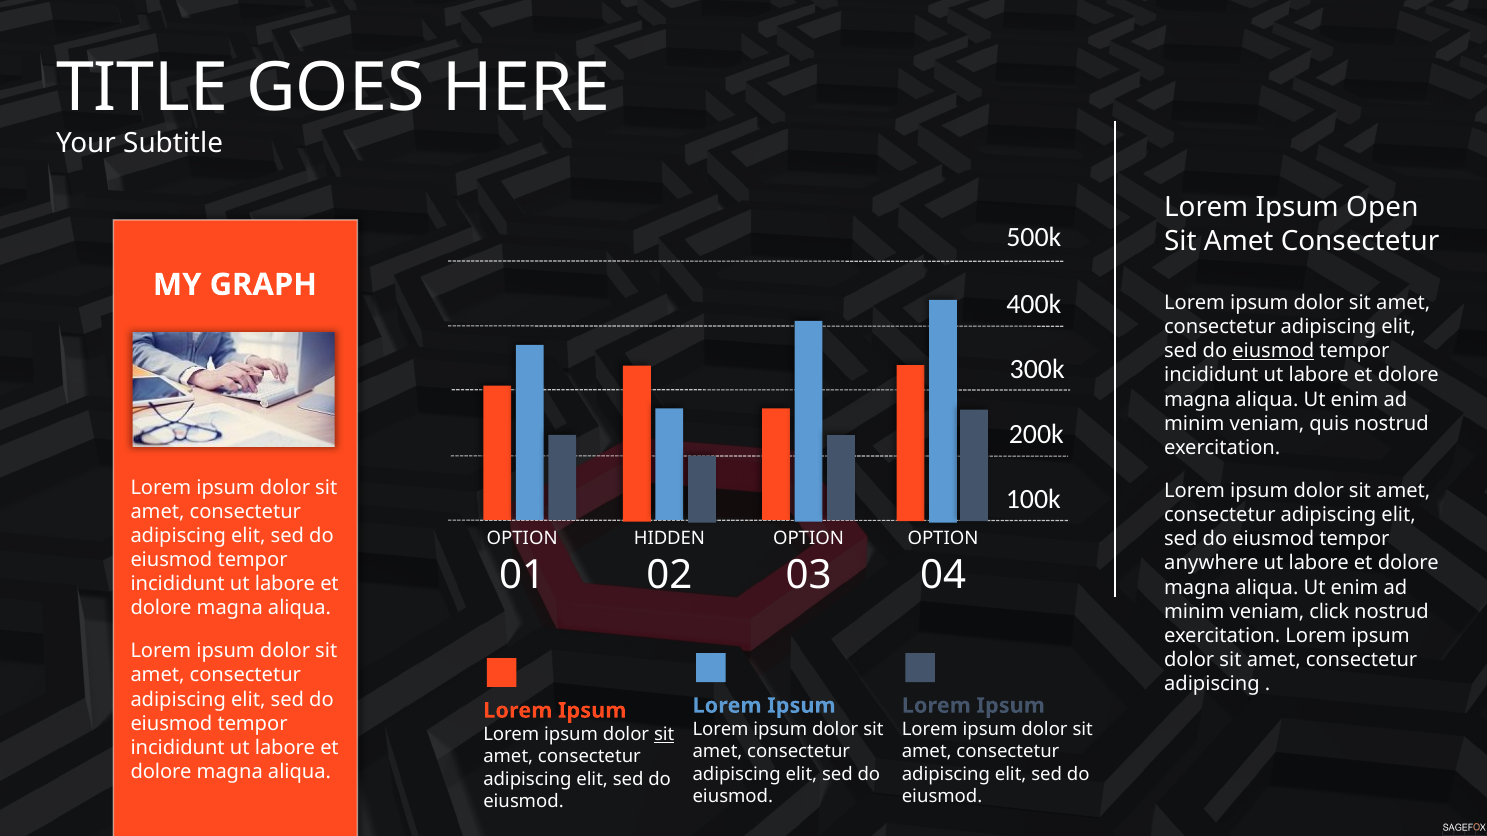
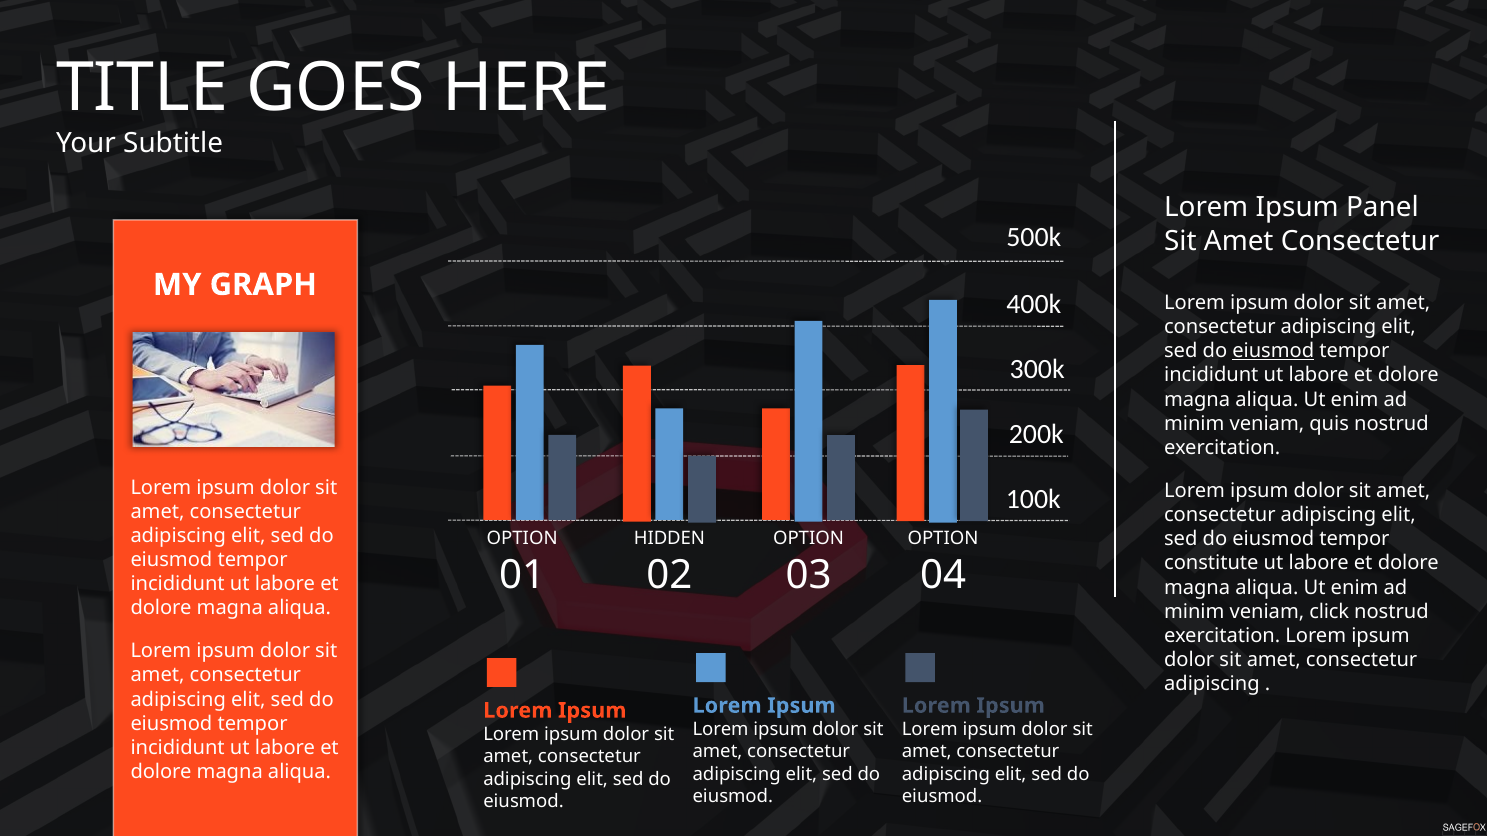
Open: Open -> Panel (1382, 208)
anywhere: anywhere -> constitute (1211, 563)
sit underline: present -> none (664, 735)
